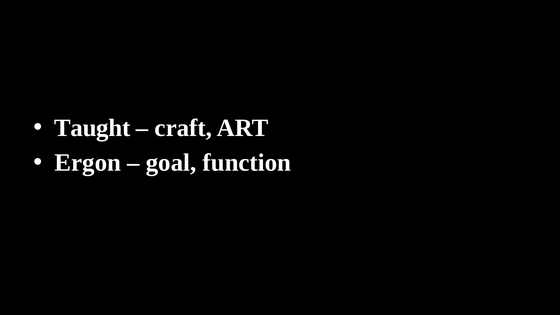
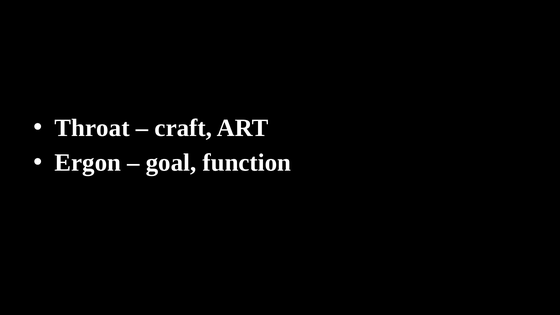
Taught: Taught -> Throat (92, 128)
